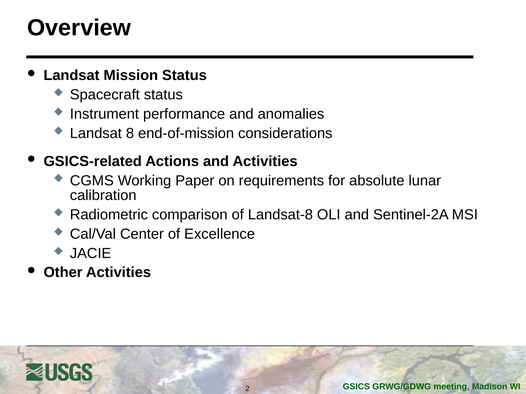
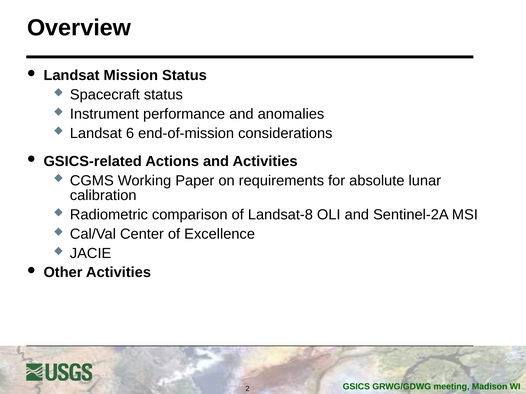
8: 8 -> 6 (130, 133)
